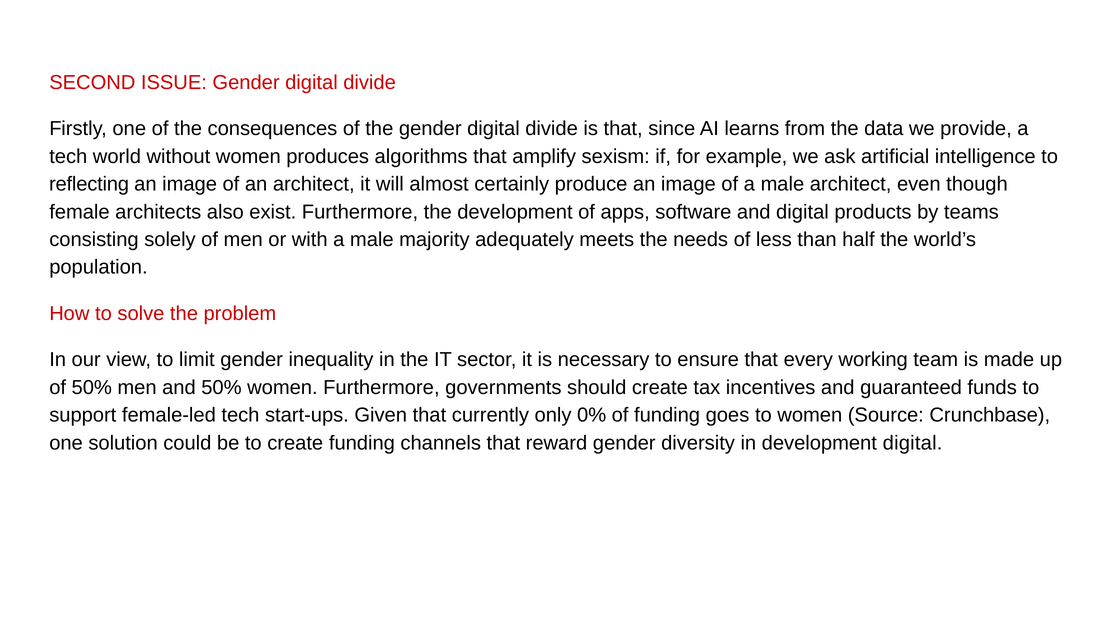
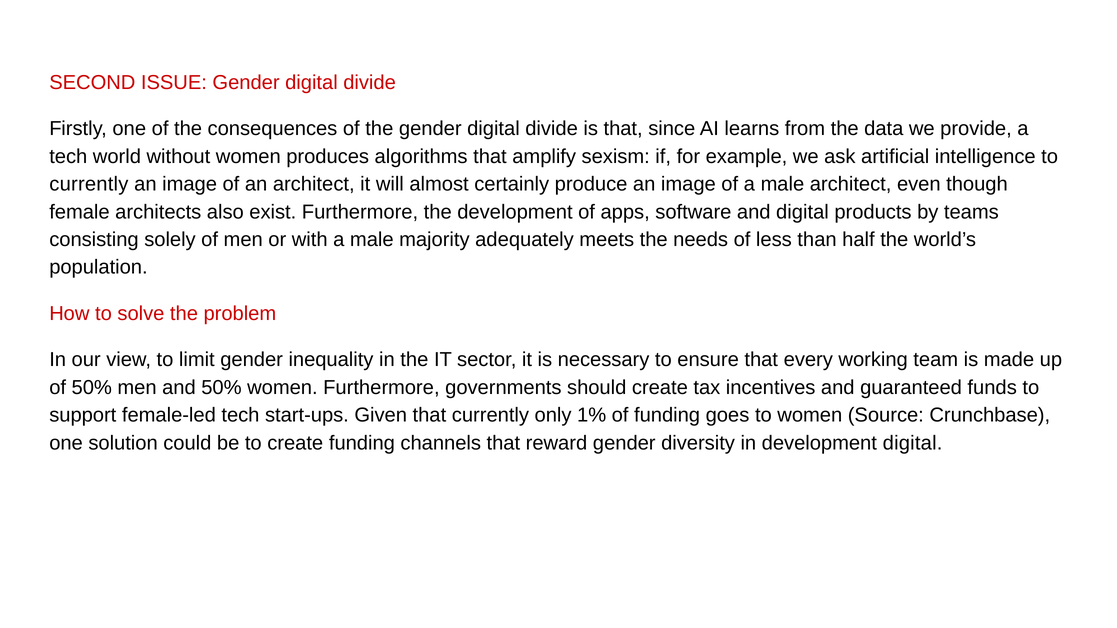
reflecting: reflecting -> currently (89, 184)
0%: 0% -> 1% (592, 415)
